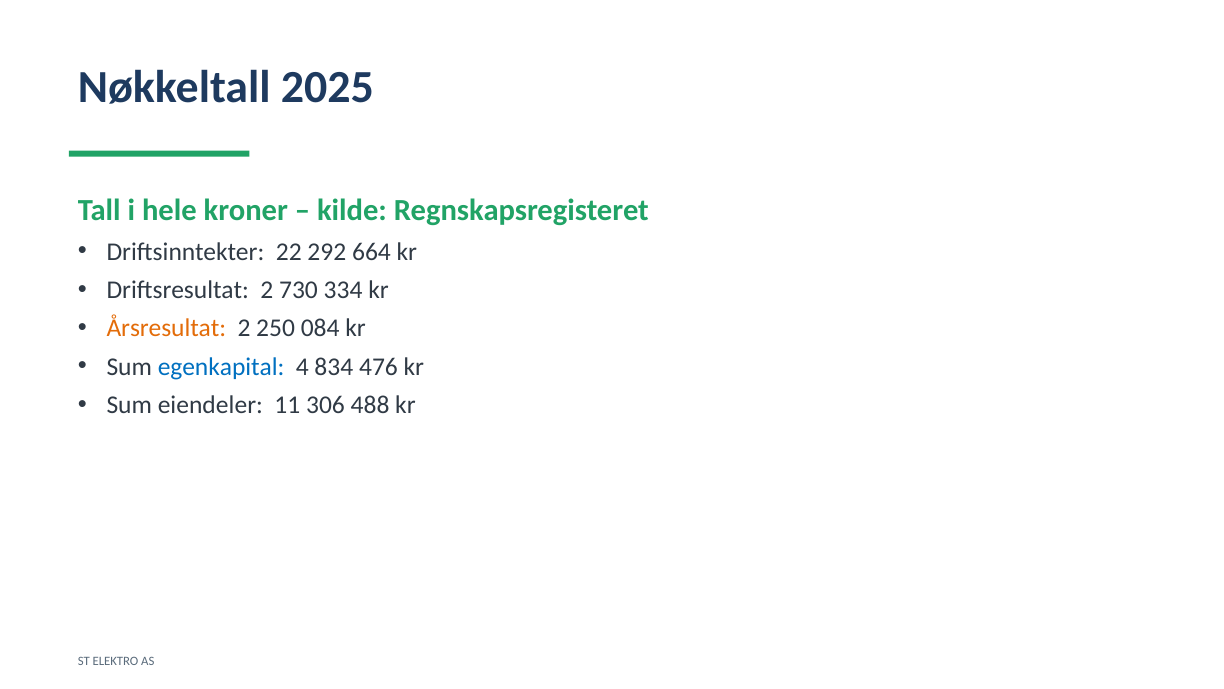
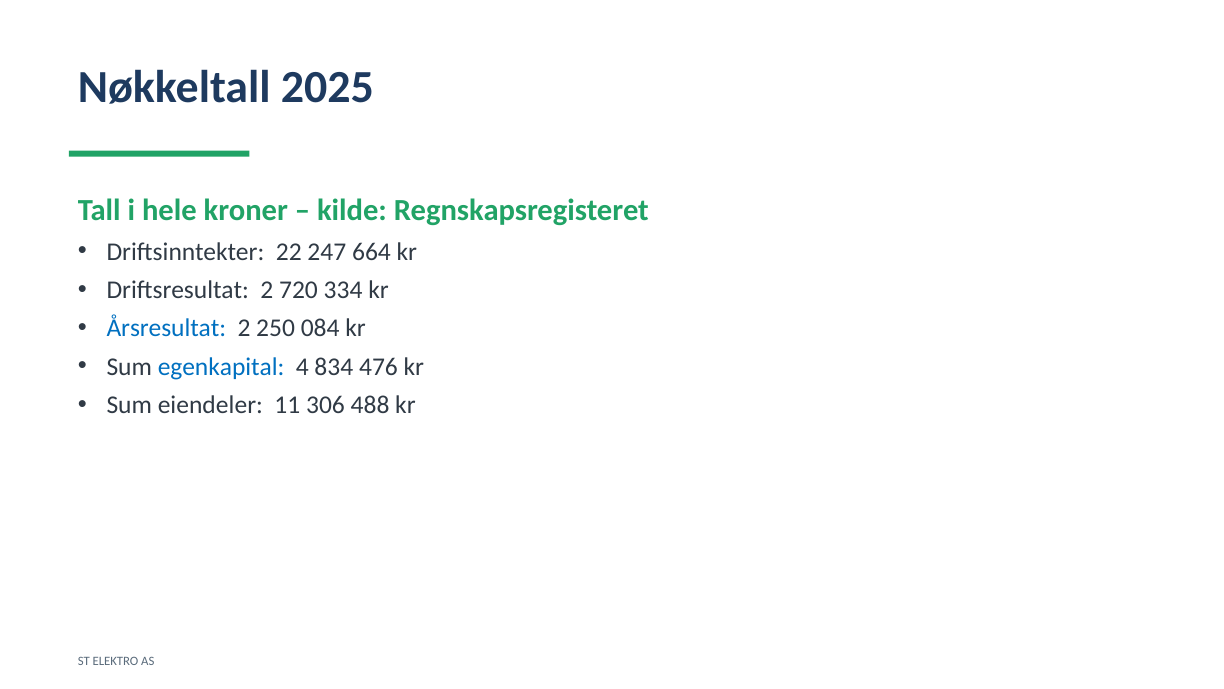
292: 292 -> 247 (327, 252)
730: 730 -> 720 (298, 290)
Årsresultat colour: orange -> blue (166, 328)
